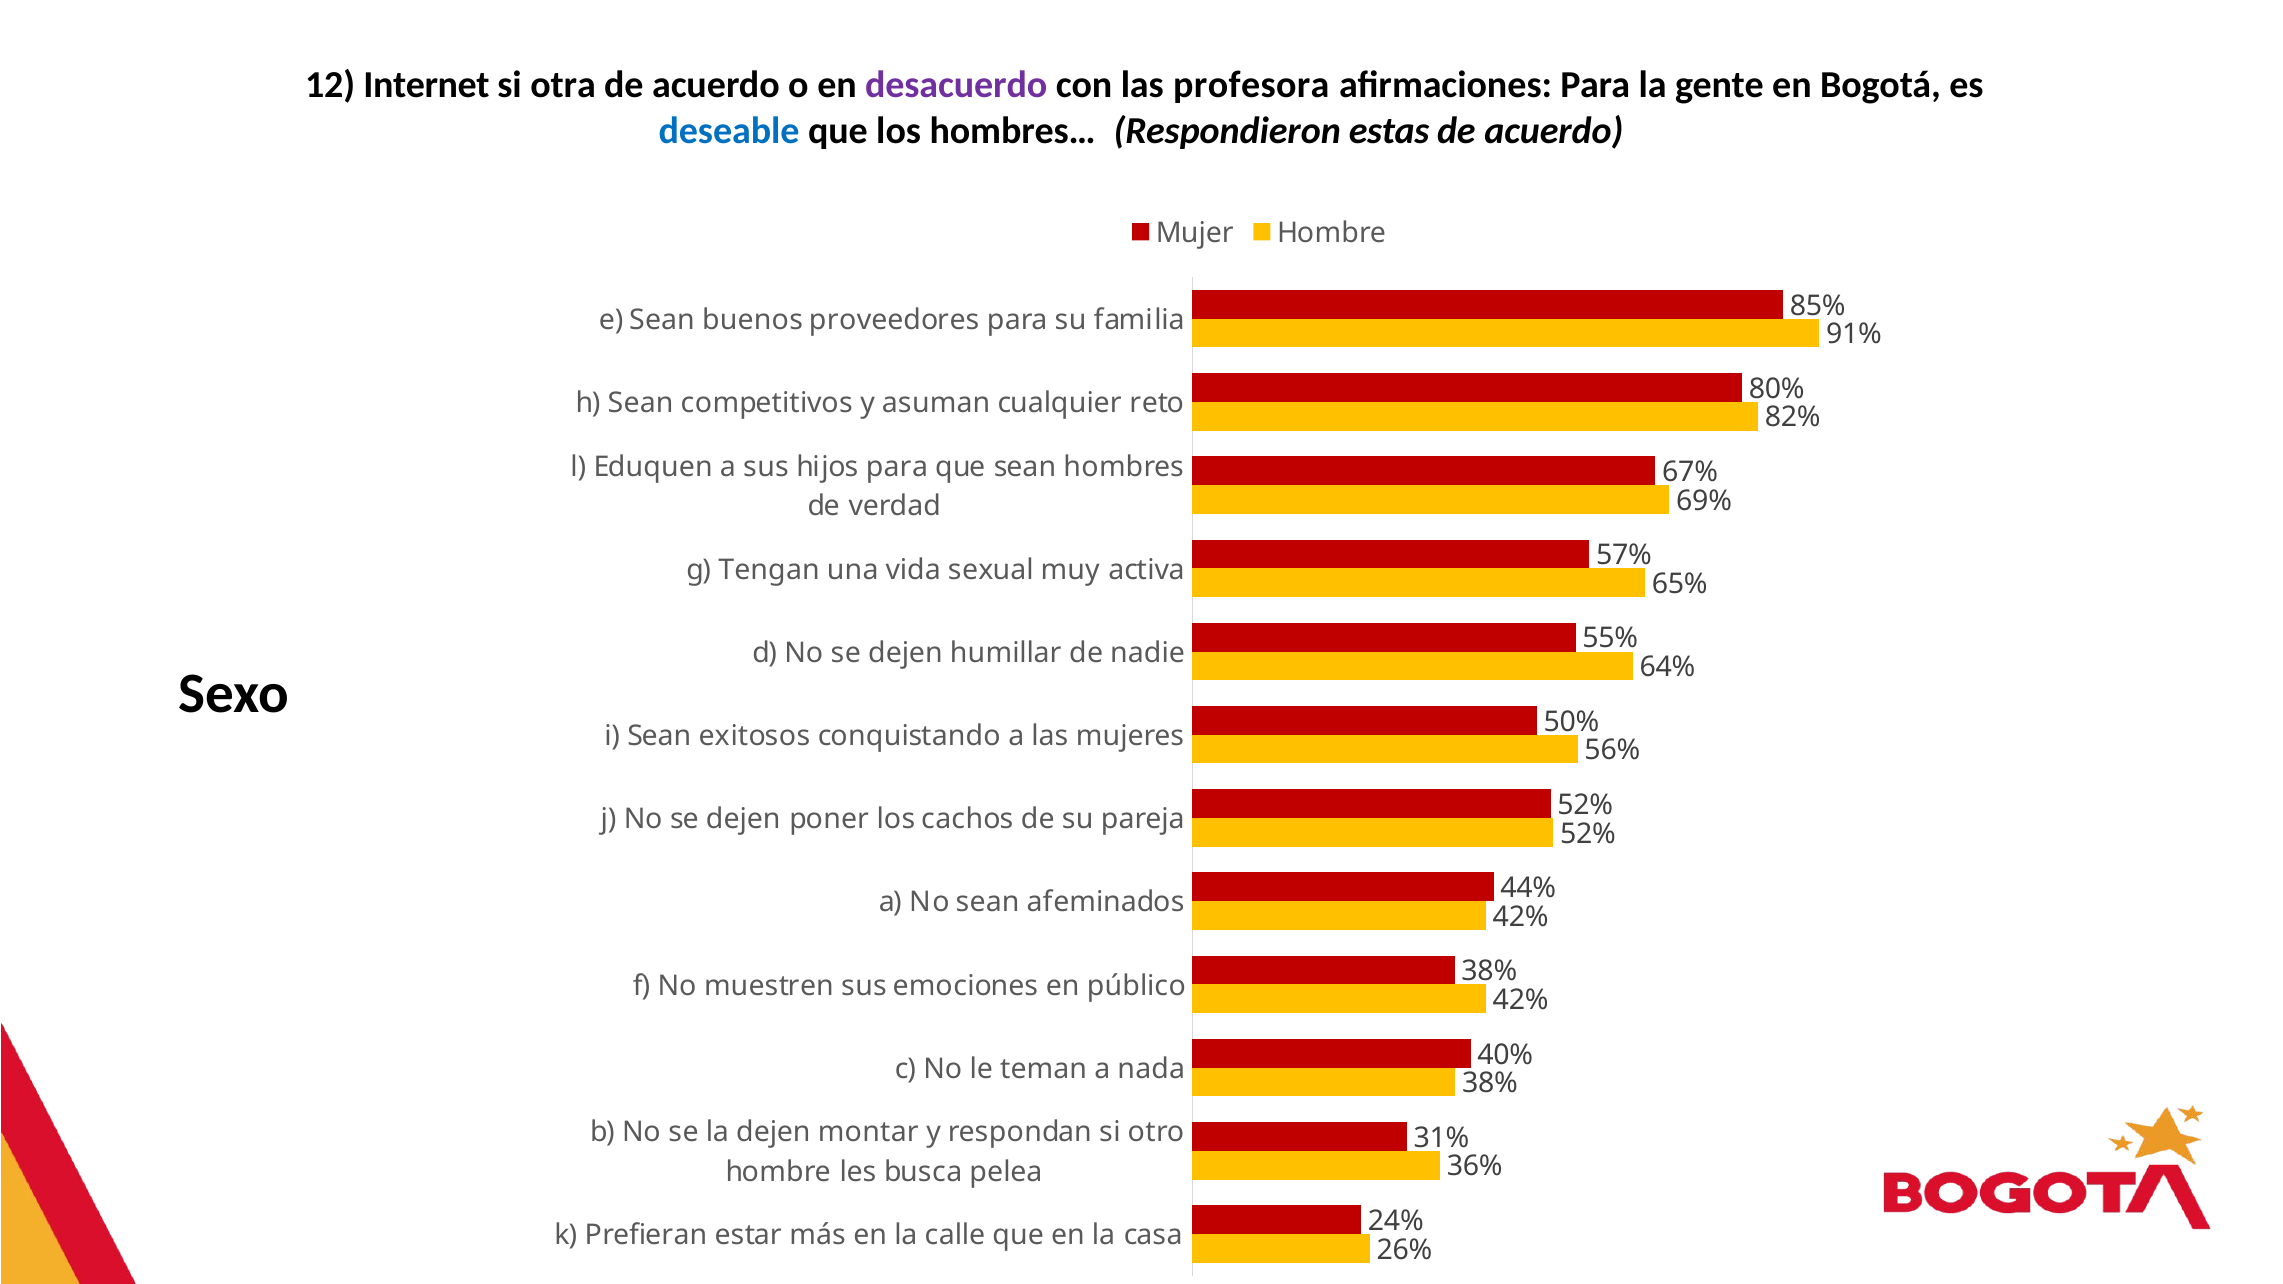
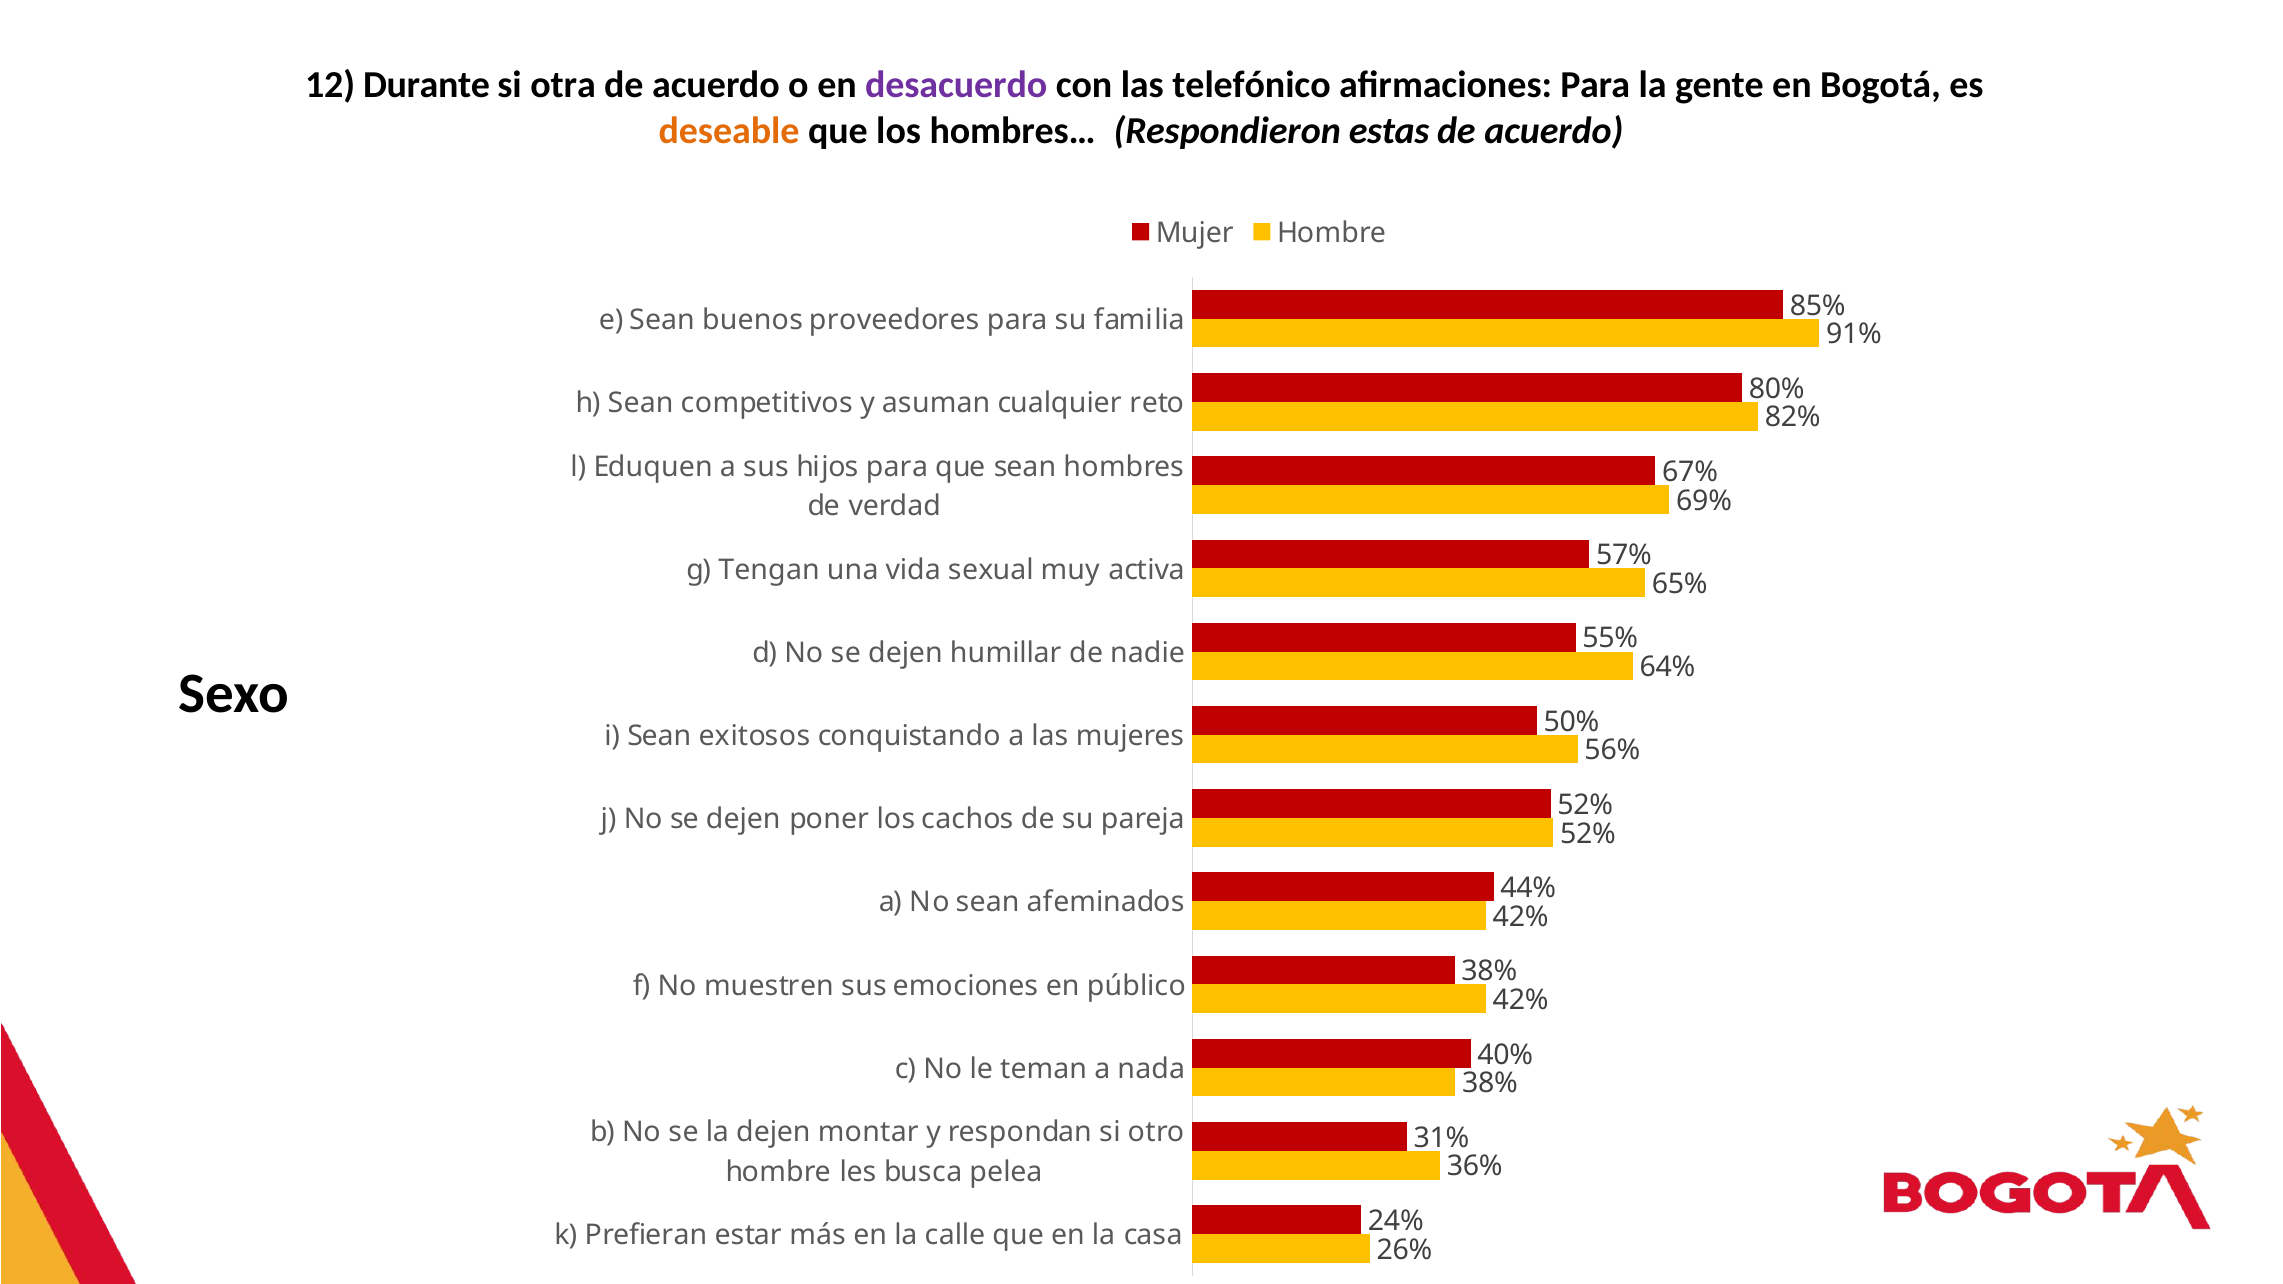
Internet: Internet -> Durante (426, 85)
profesora: profesora -> telefónico (1252, 85)
deseable colour: blue -> orange (729, 131)
